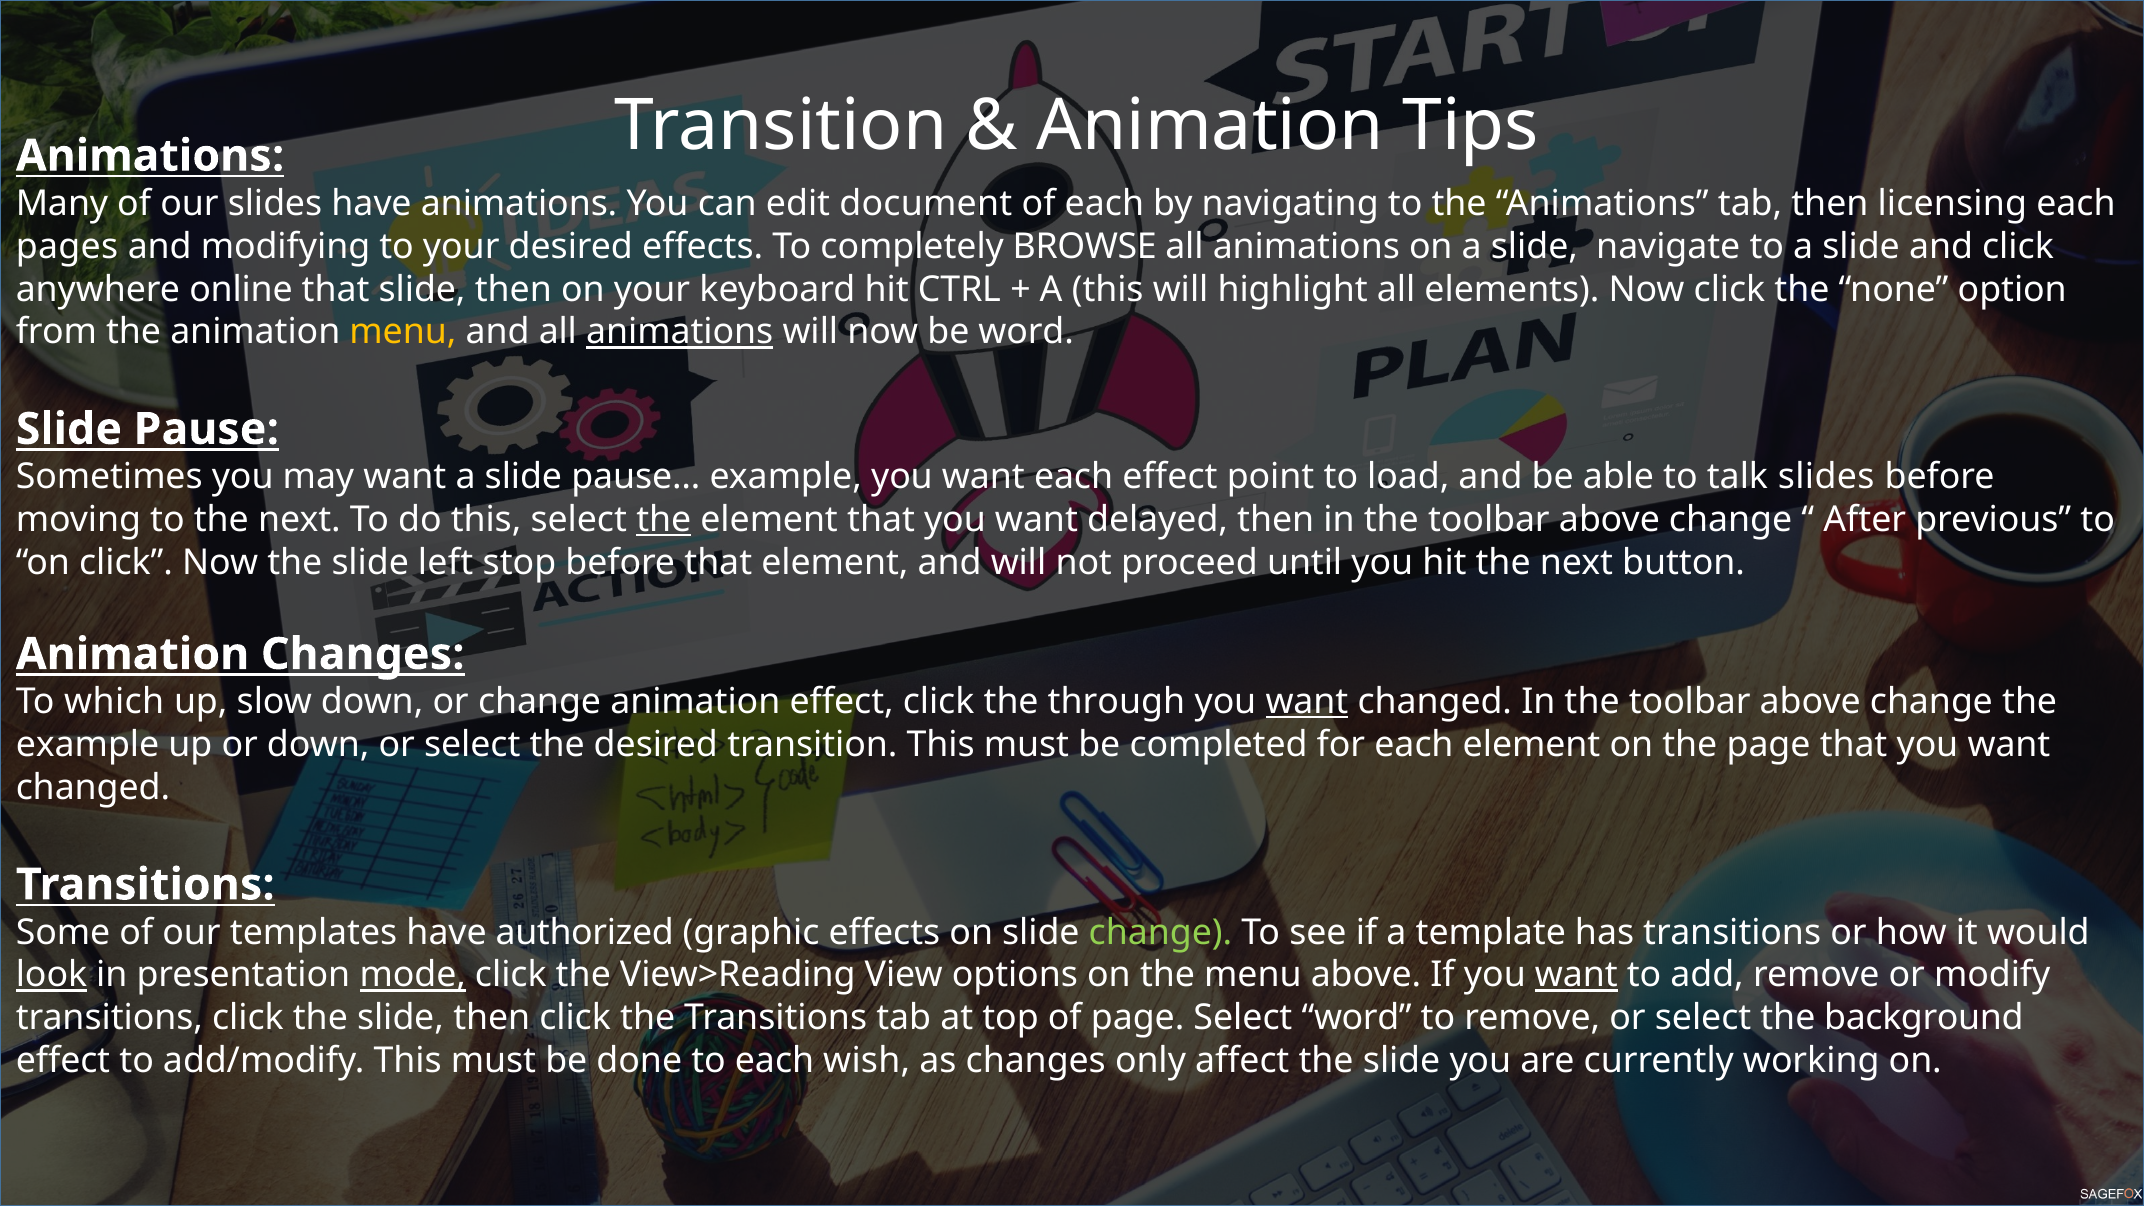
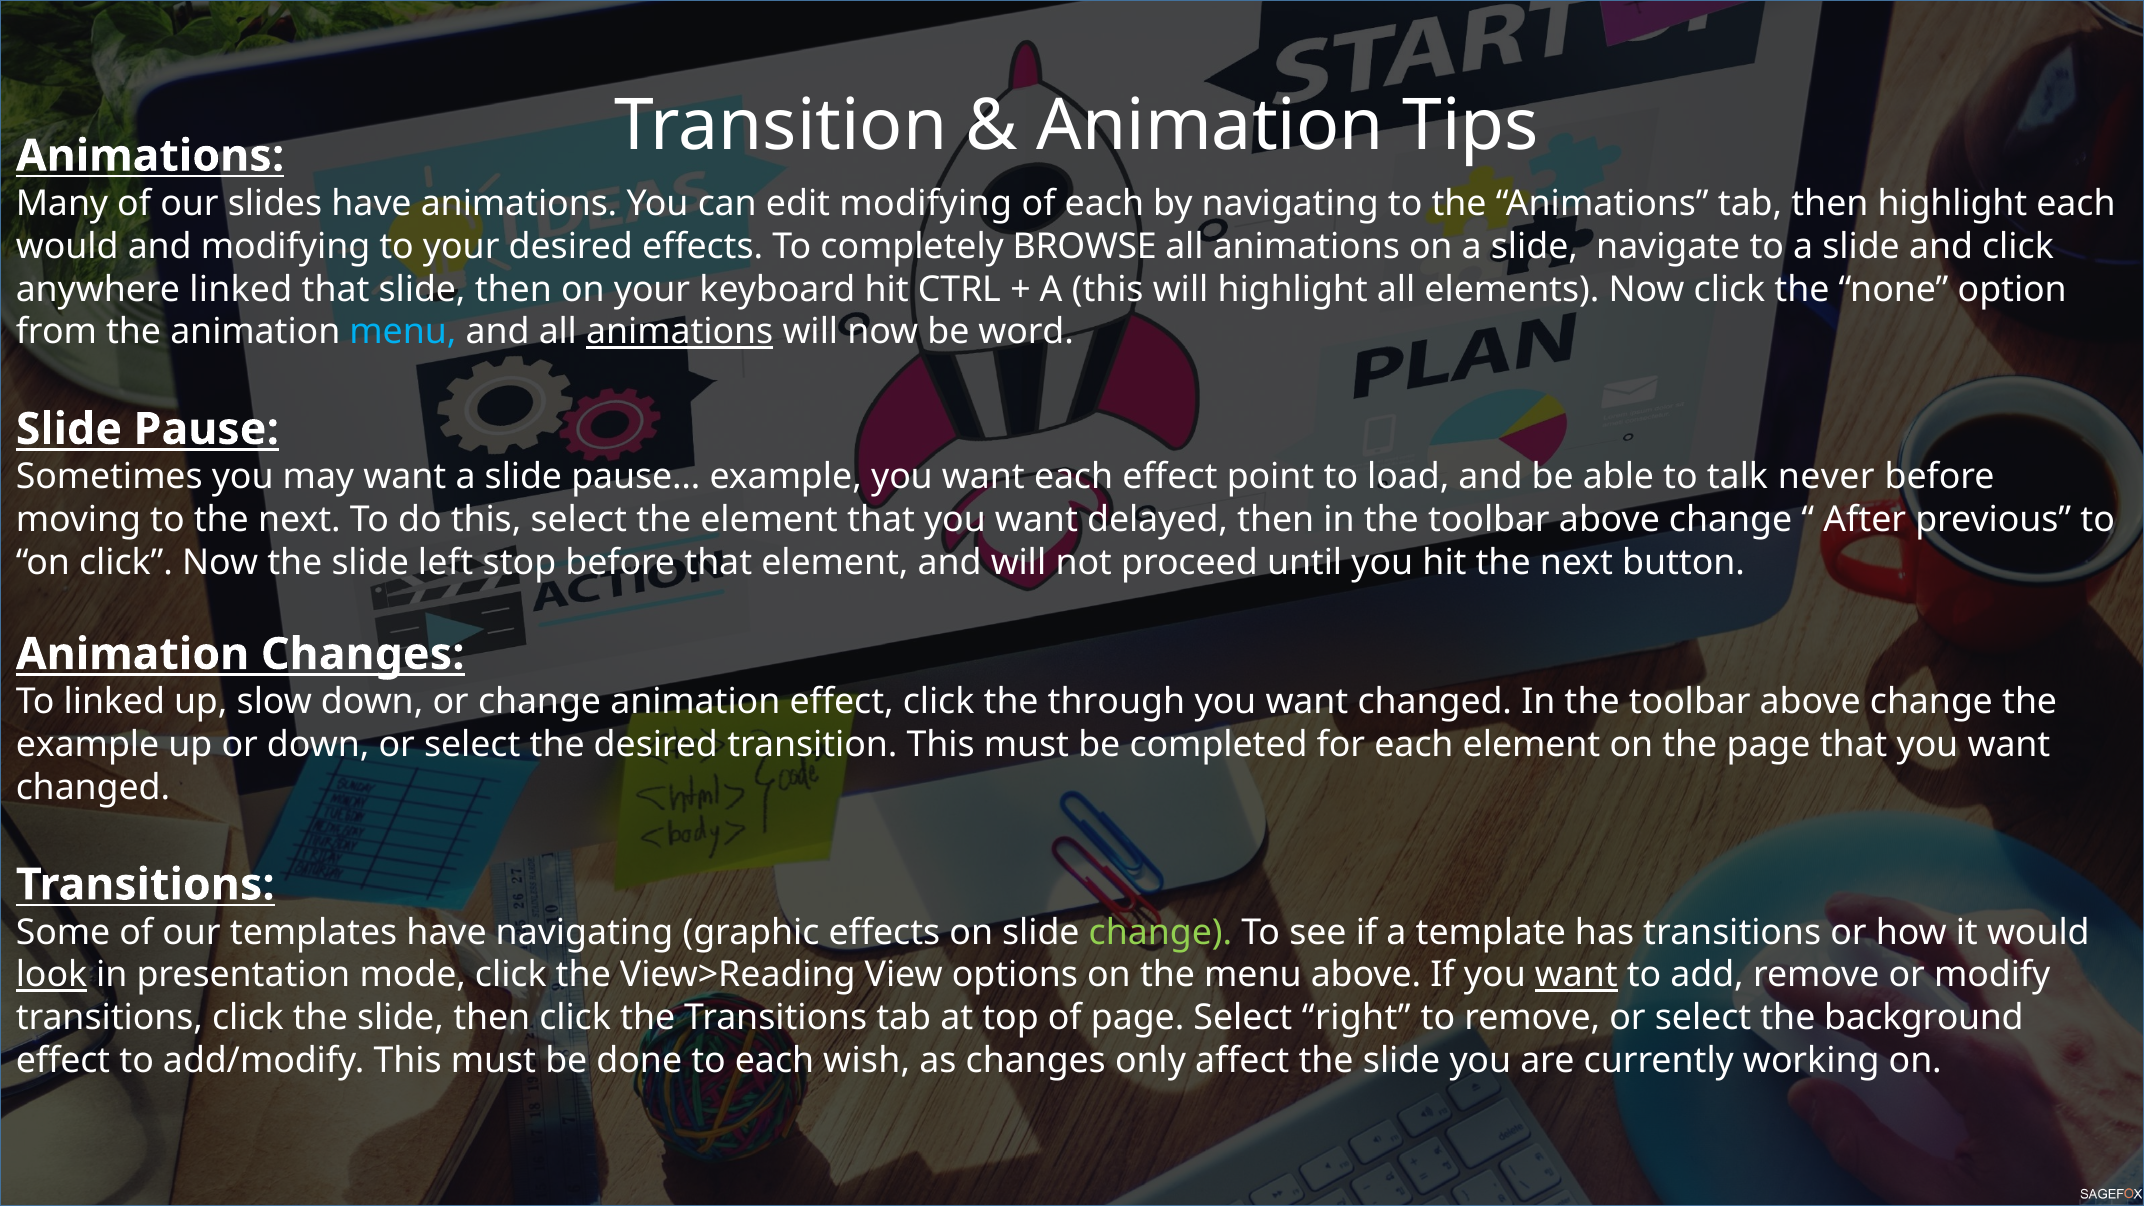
edit document: document -> modifying (926, 204)
then licensing: licensing -> highlight (1952, 204)
pages: pages -> would (67, 246)
anywhere online: online -> linked (241, 289)
menu colour: yellow -> light blue (403, 332)
talk slides: slides -> never (1826, 477)
the underline: present -> none (664, 520)
To which: which -> linked (114, 702)
want underline: present -> none (1307, 702)
have authorized: authorized -> navigating (585, 932)
mode underline: present -> none (413, 975)
Select word: word -> right (1356, 1018)
